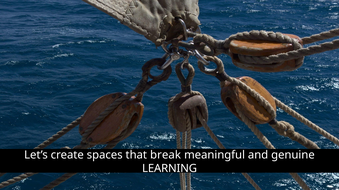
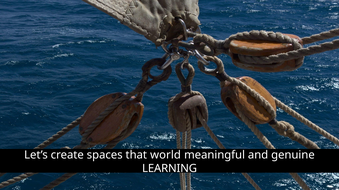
break: break -> world (166, 155)
